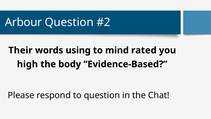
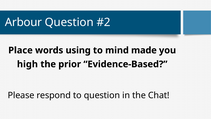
Their: Their -> Place (20, 50)
rated: rated -> made (144, 50)
body: body -> prior (70, 64)
